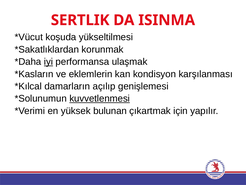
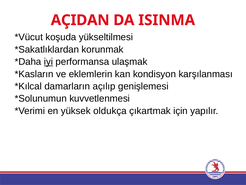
SERTLIK: SERTLIK -> AÇIDAN (80, 20)
kuvvetlenmesi underline: present -> none (100, 98)
bulunan: bulunan -> oldukça (110, 111)
